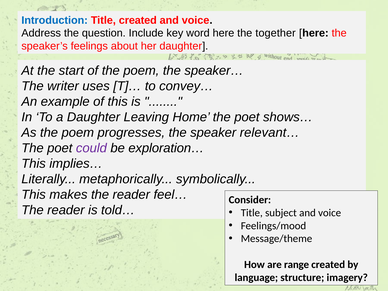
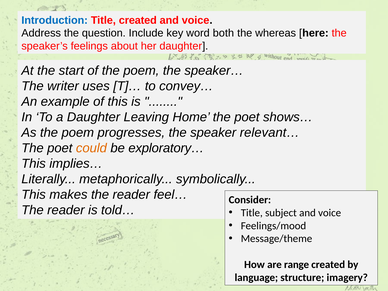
word here: here -> both (223, 33)
together: together -> whereas (276, 33)
could colour: purple -> orange (91, 148)
exploration…: exploration… -> exploratory… (166, 148)
